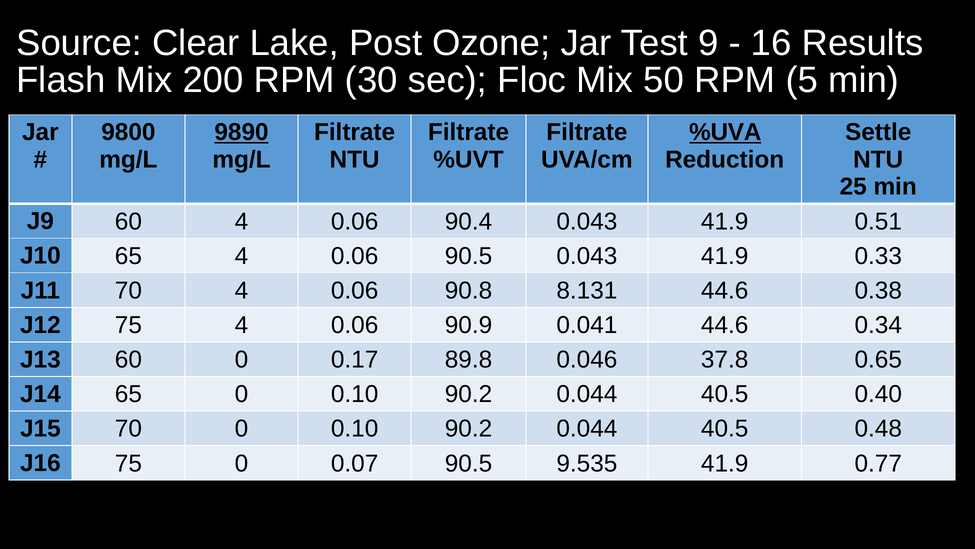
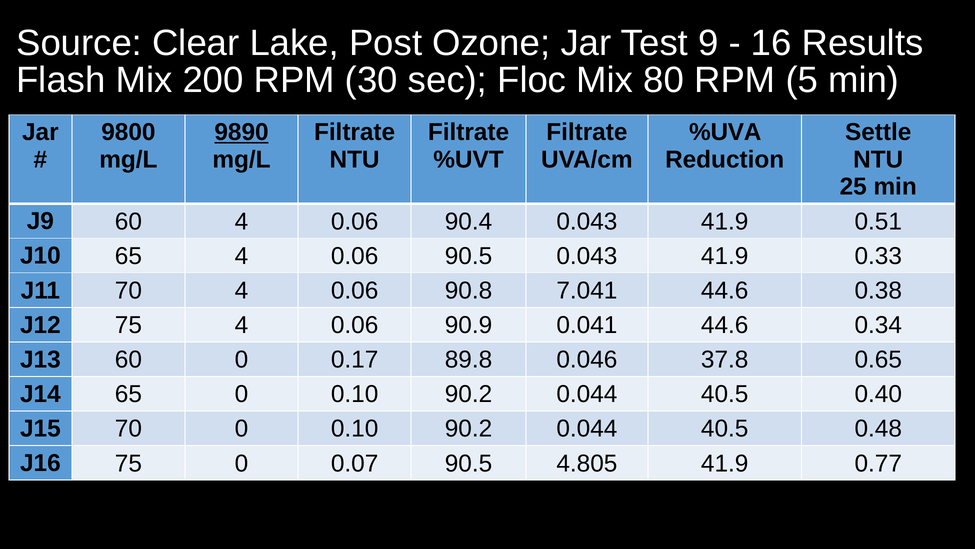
50: 50 -> 80 (664, 80)
%UVA underline: present -> none (725, 132)
8.131: 8.131 -> 7.041 (587, 290)
9.535: 9.535 -> 4.805 (587, 463)
